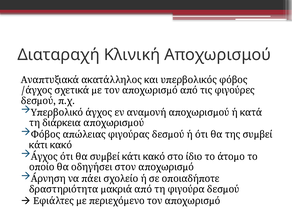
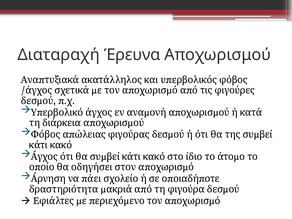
Κλινική: Κλινική -> Έρευνα (132, 55)
